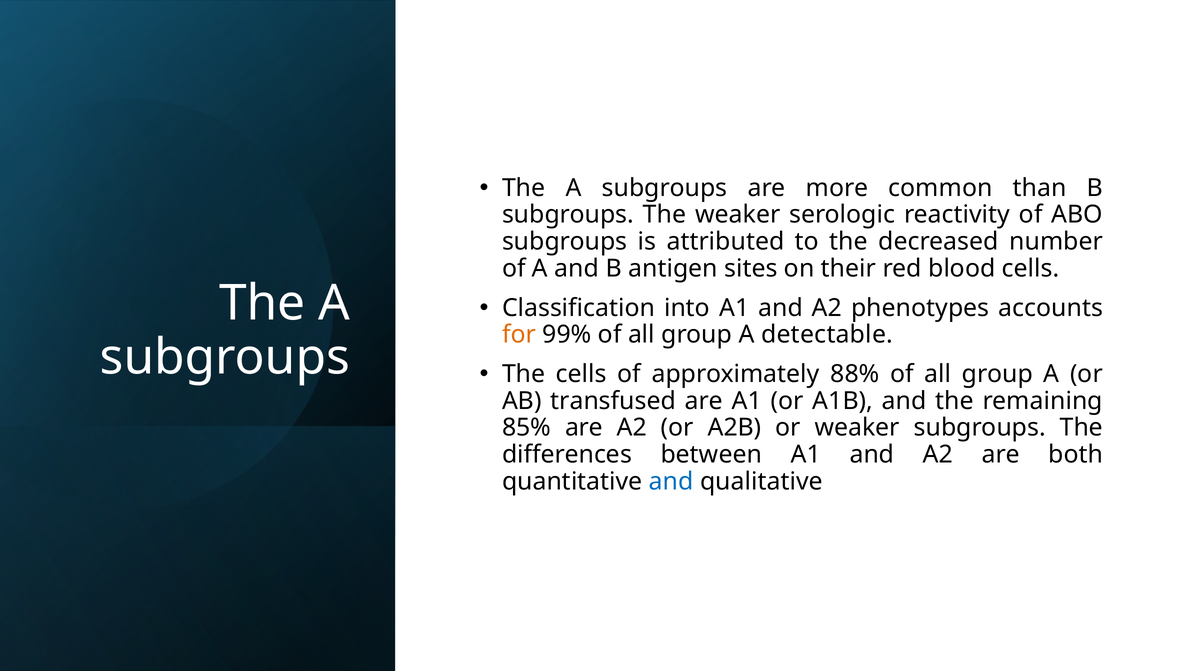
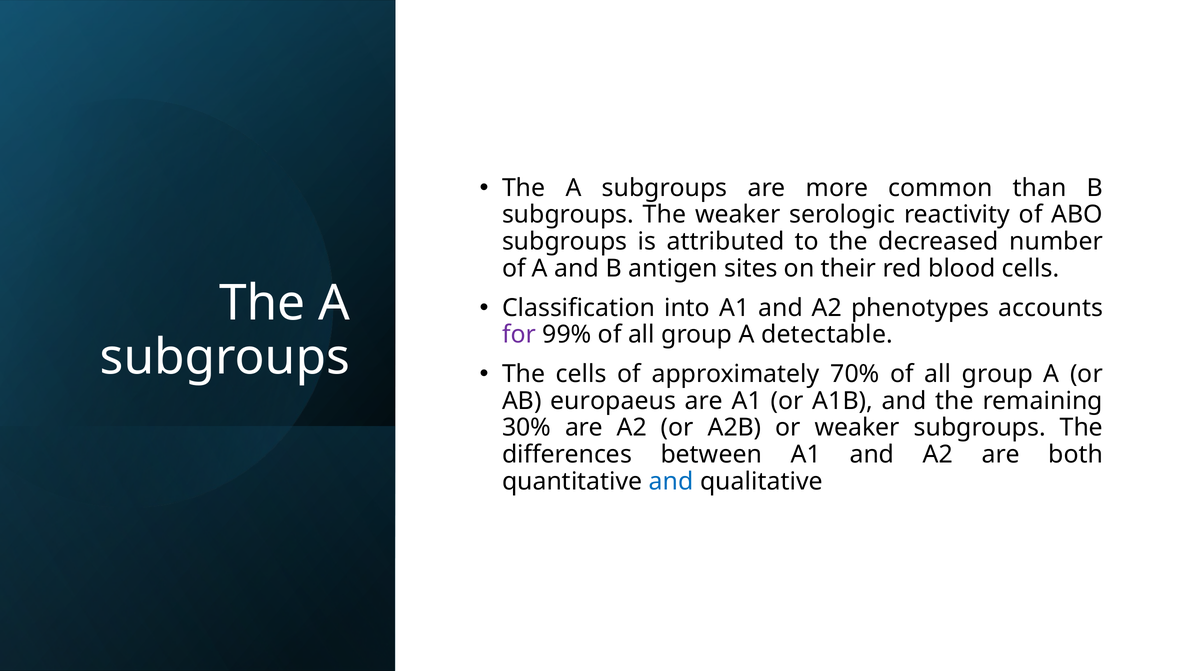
for colour: orange -> purple (519, 335)
88%: 88% -> 70% (855, 374)
transfused: transfused -> europaeus (613, 401)
85%: 85% -> 30% (527, 428)
